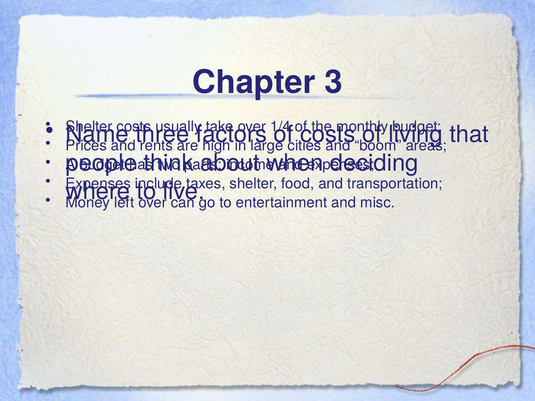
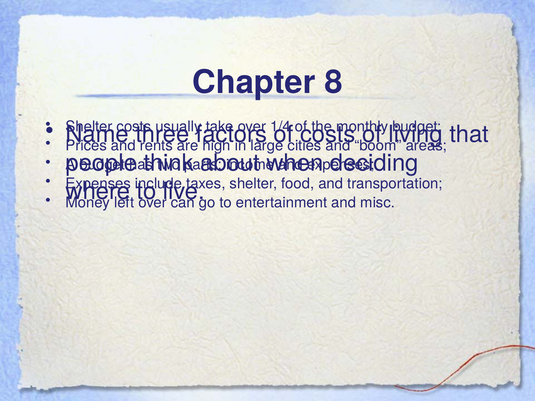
3: 3 -> 8 (334, 83)
